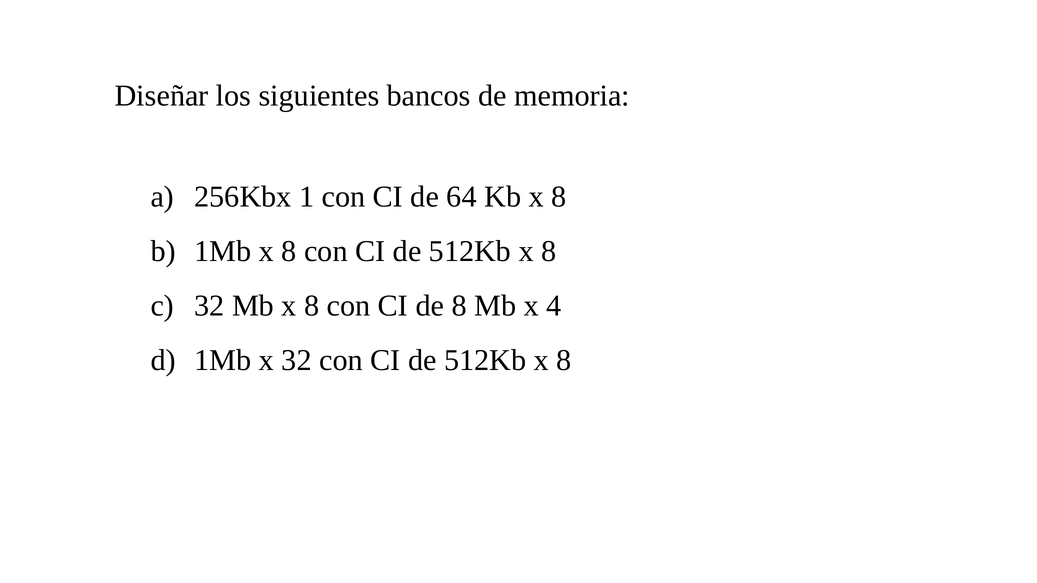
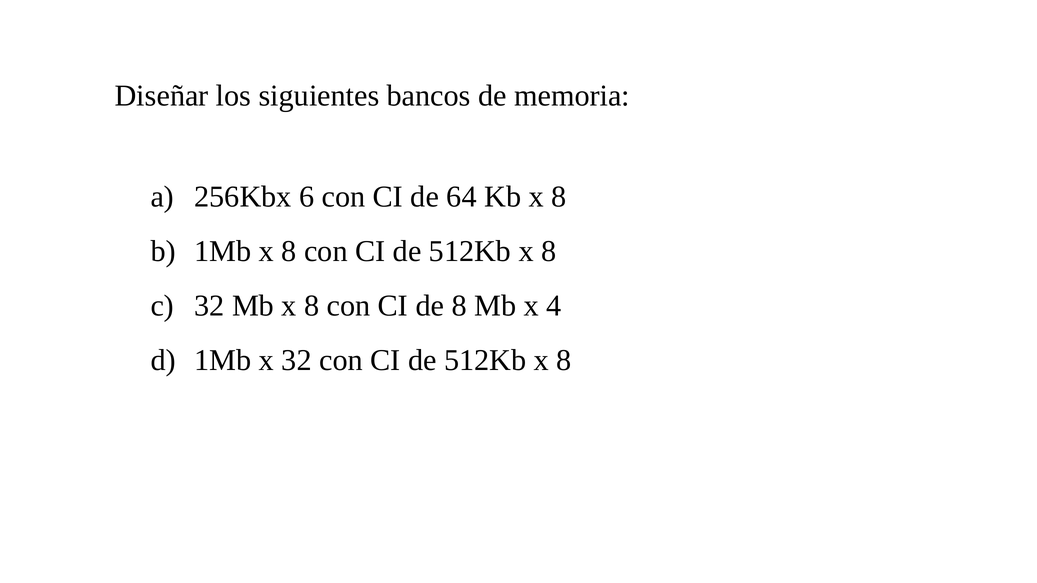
1: 1 -> 6 (307, 197)
